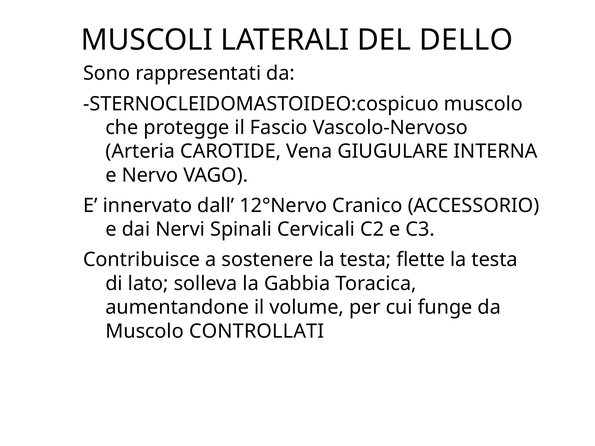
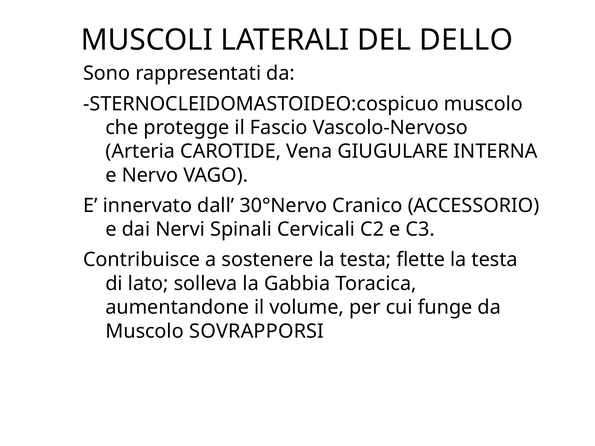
12°Nervo: 12°Nervo -> 30°Nervo (283, 206)
CONTROLLATI: CONTROLLATI -> SOVRAPPORSI (257, 331)
